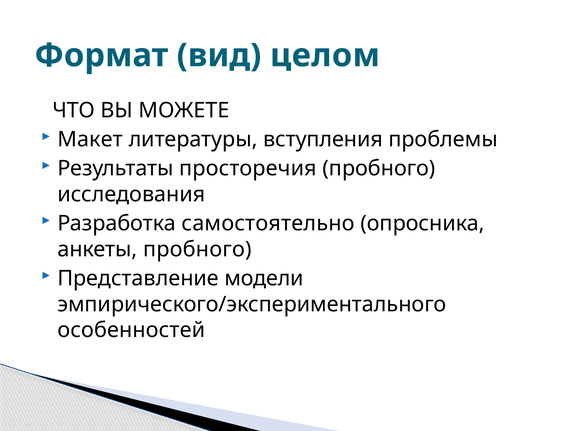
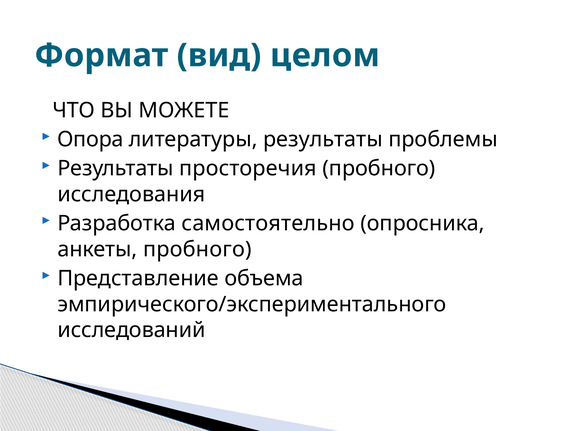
Макет: Макет -> Опора (90, 140)
литературы вступления: вступления -> результаты (323, 140)
модели: модели -> объема (264, 279)
особенностей: особенностей -> исследований (131, 330)
